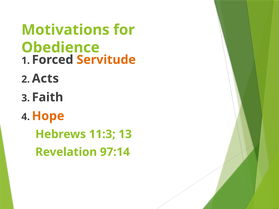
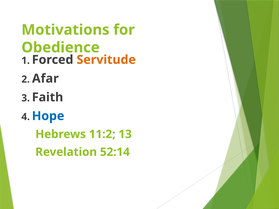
Acts: Acts -> Afar (45, 79)
Hope colour: orange -> blue (48, 116)
11:3: 11:3 -> 11:2 (102, 134)
97:14: 97:14 -> 52:14 (115, 152)
